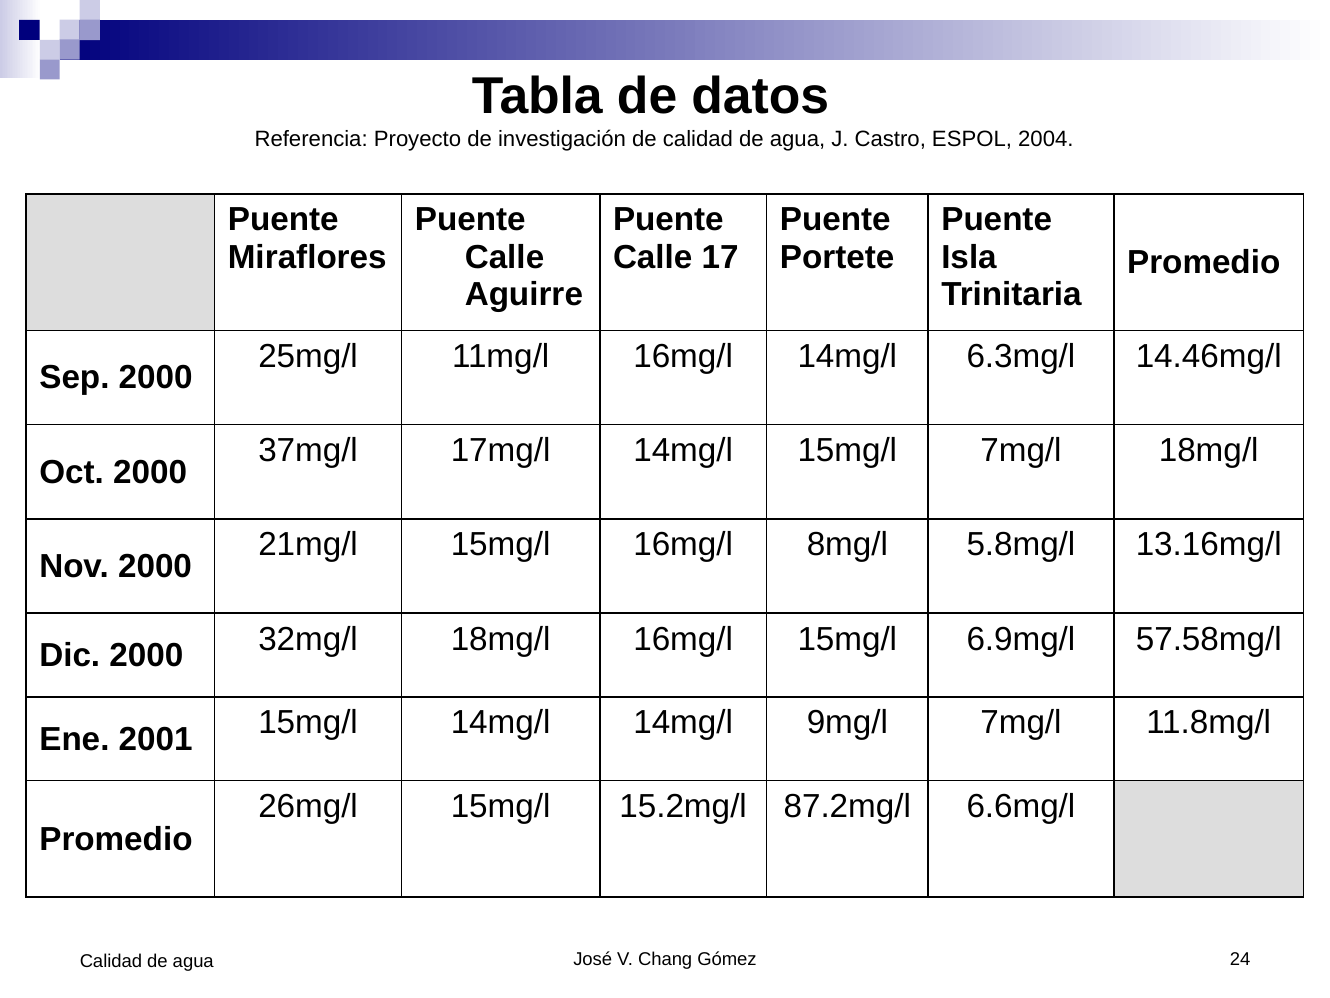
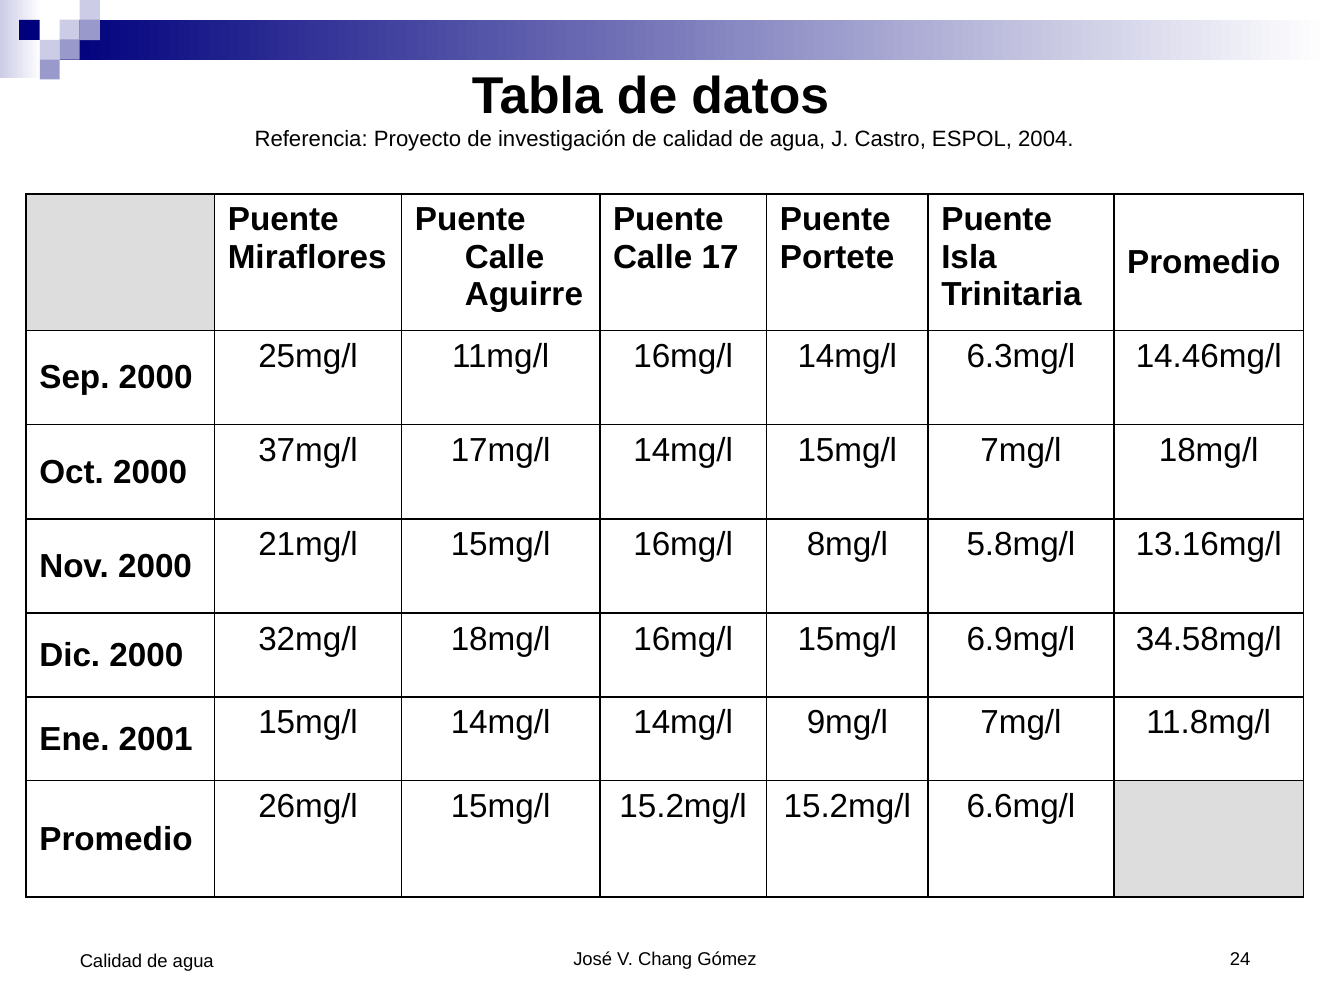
57.58mg/l: 57.58mg/l -> 34.58mg/l (1209, 639)
15.2mg/l 87.2mg/l: 87.2mg/l -> 15.2mg/l (847, 806)
